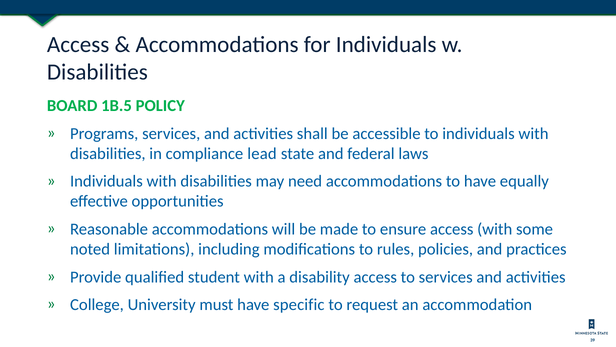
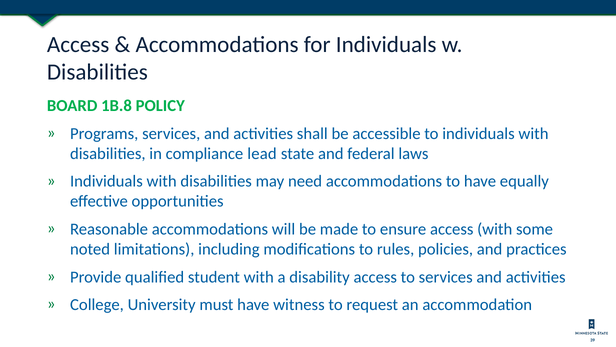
1B.5: 1B.5 -> 1B.8 (116, 106)
specific: specific -> witness (299, 304)
